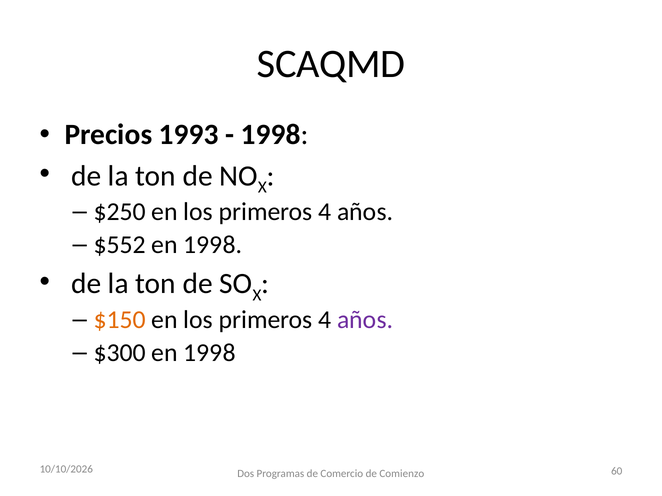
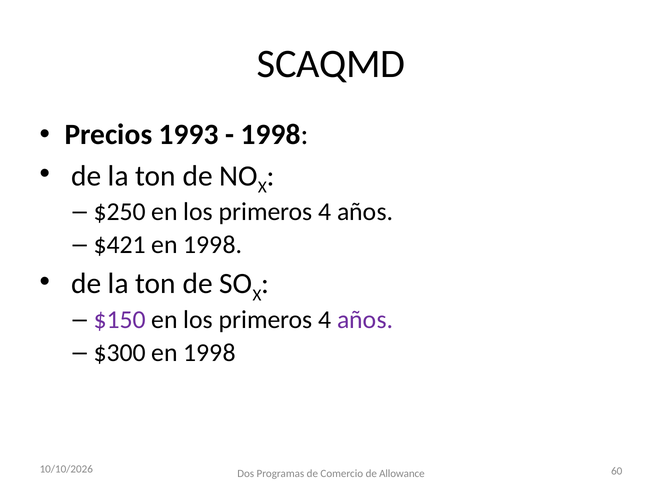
$552: $552 -> $421 (120, 245)
$150 colour: orange -> purple (120, 320)
Comienzo: Comienzo -> Allowance (402, 474)
